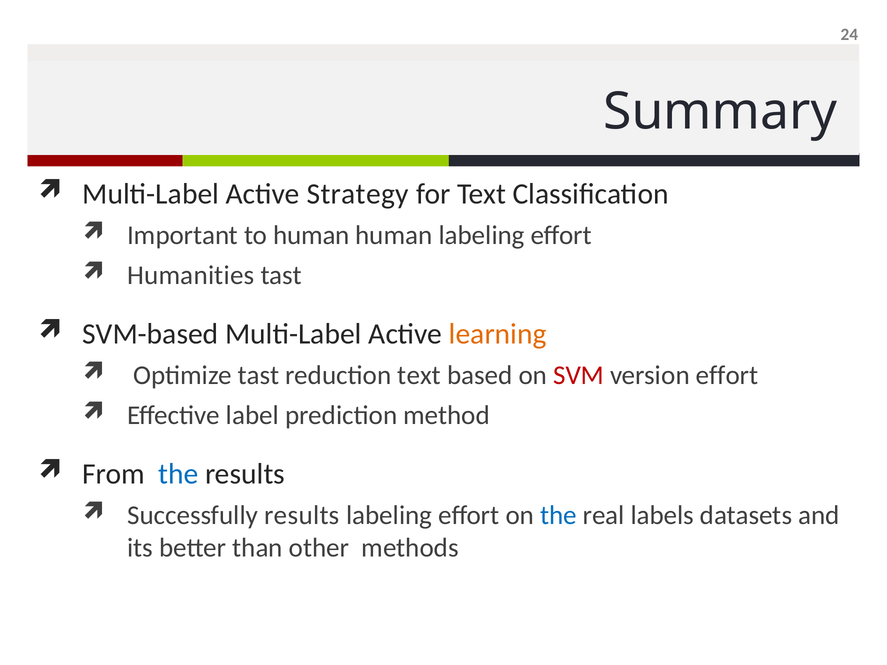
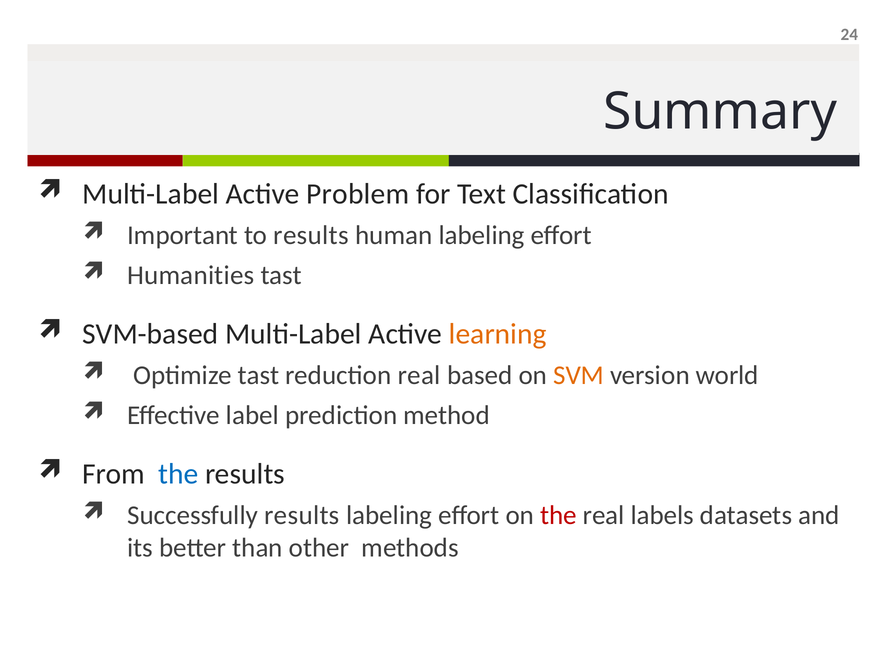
Strategy: Strategy -> Problem (358, 194)
to human: human -> results (311, 235)
reduction text: text -> real (419, 375)
SVM colour: red -> orange (579, 375)
version effort: effort -> world (727, 375)
the colour: blue -> red (558, 515)
